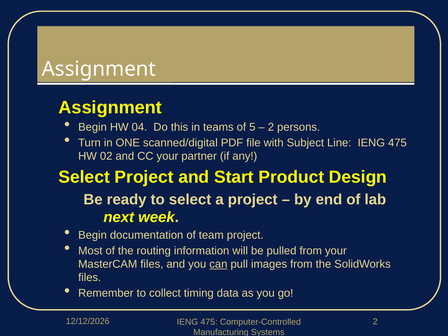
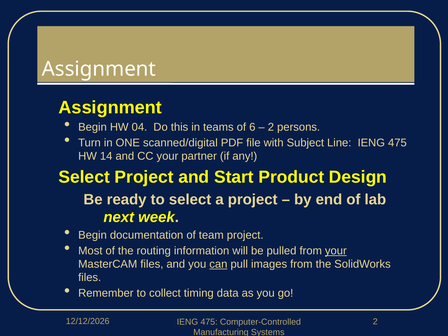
5: 5 -> 6 (252, 127)
02: 02 -> 14 (106, 156)
your underline: none -> present (336, 251)
